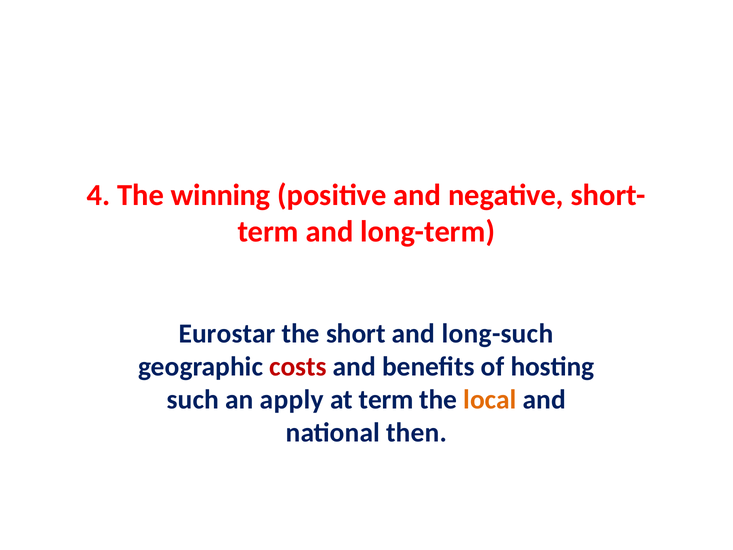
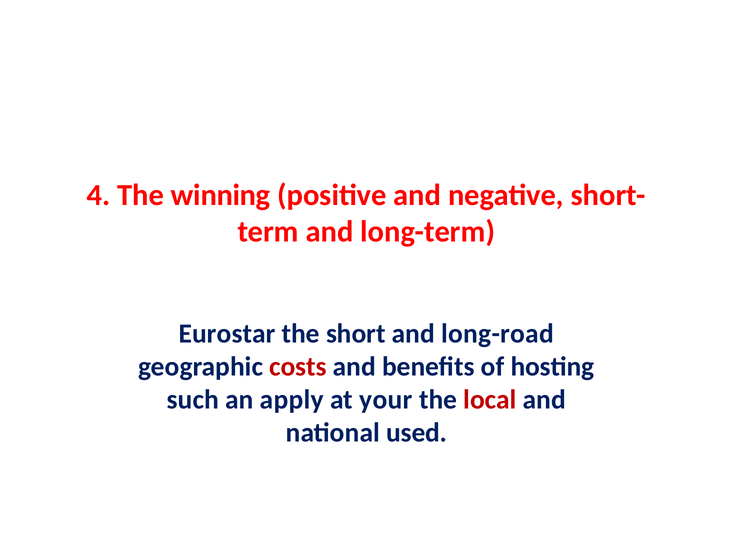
long-such: long-such -> long-road (498, 334)
at term: term -> your (386, 400)
local colour: orange -> red (490, 400)
then: then -> used (417, 433)
